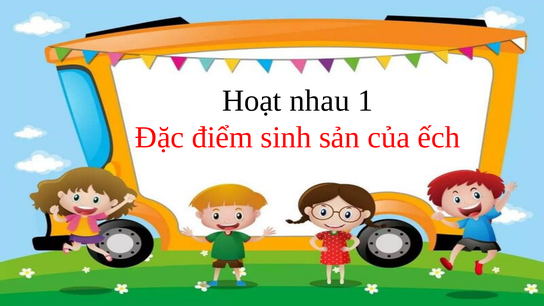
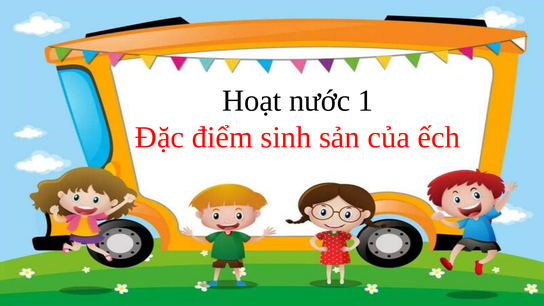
nhau: nhau -> nước (320, 101)
